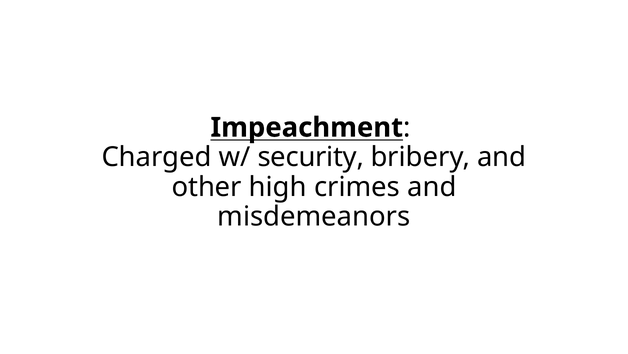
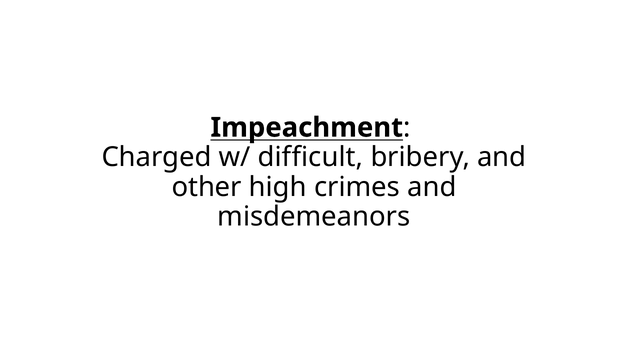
security: security -> difficult (311, 157)
